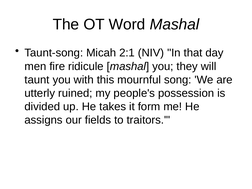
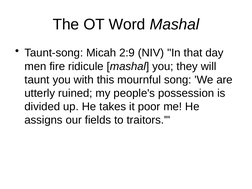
2:1: 2:1 -> 2:9 (127, 53)
form: form -> poor (149, 107)
